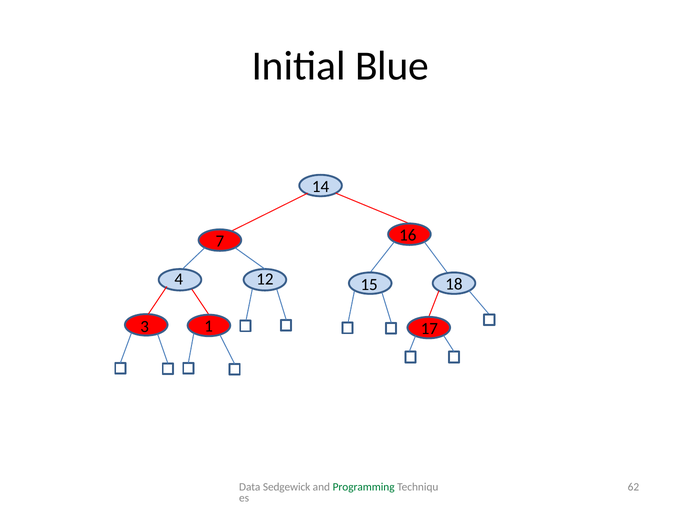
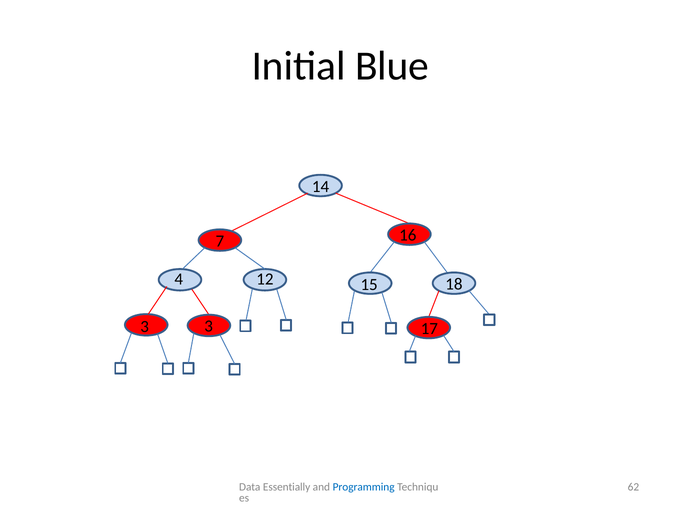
3 1: 1 -> 3 (209, 326)
Sedgewick: Sedgewick -> Essentially (287, 487)
Programming colour: green -> blue (364, 487)
